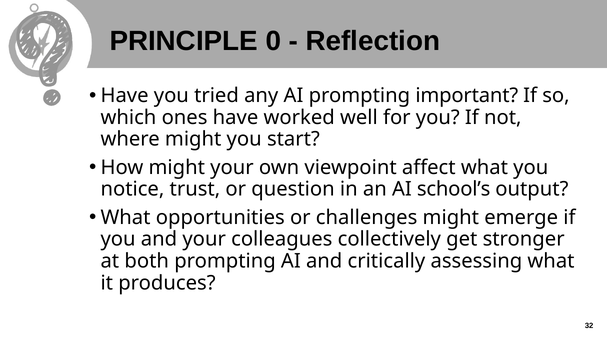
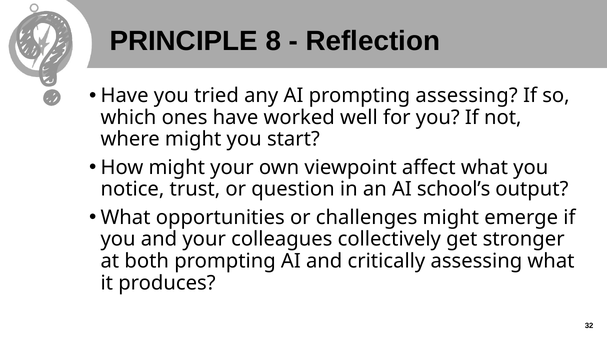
0: 0 -> 8 (273, 41)
prompting important: important -> assessing (467, 96)
